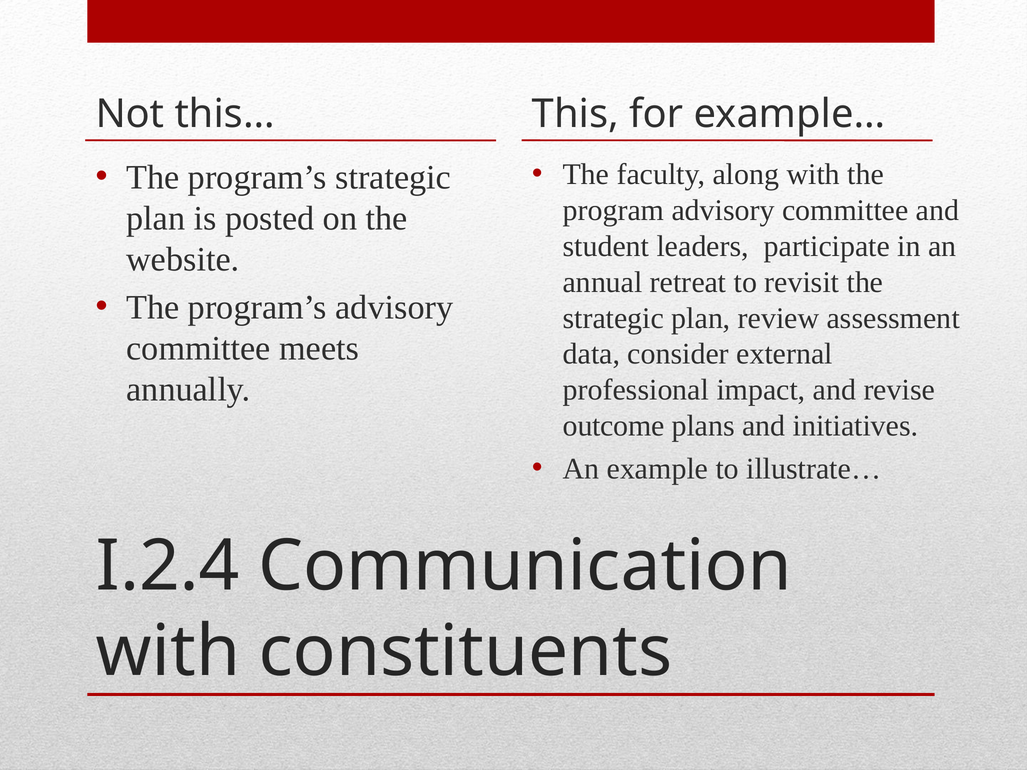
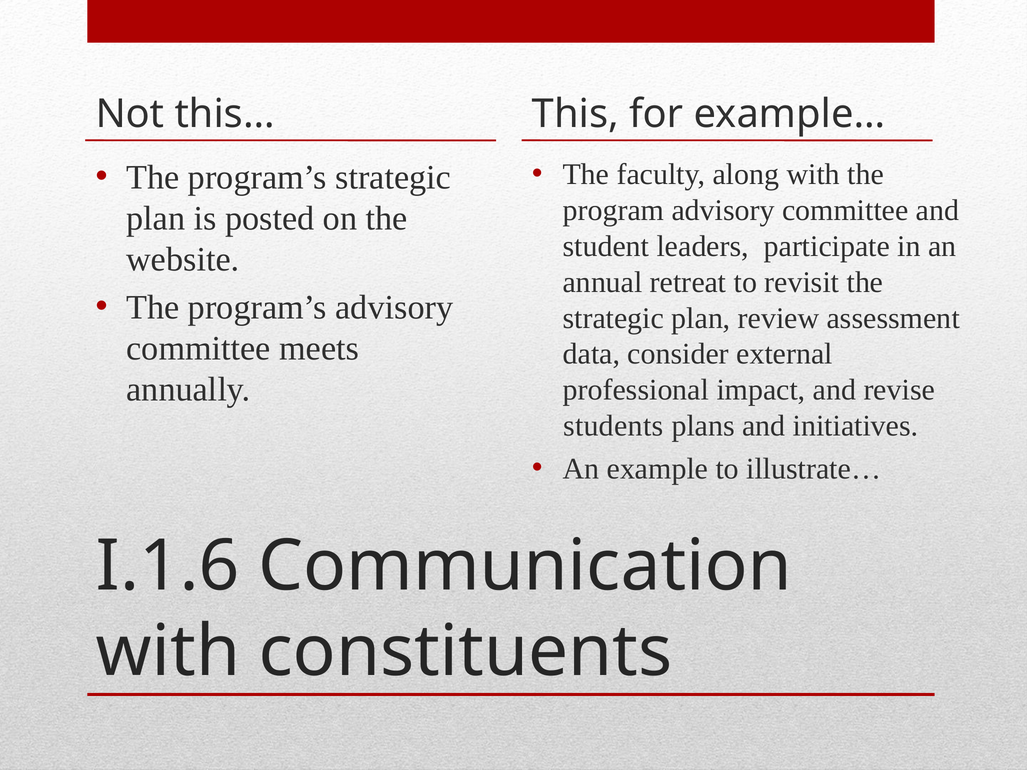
outcome: outcome -> students (613, 426)
I.2.4: I.2.4 -> I.1.6 (168, 566)
